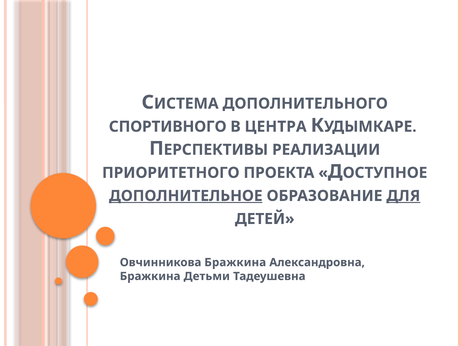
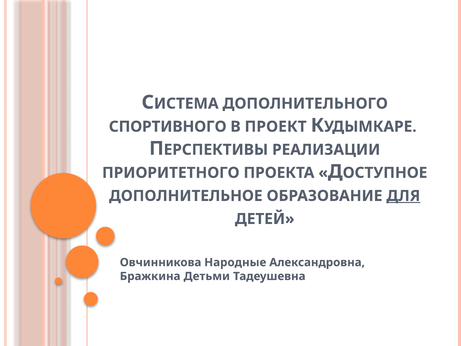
ЦЕНТРА: ЦЕНТРА -> ПРОЕКТ (276, 127)
ДОПОЛНИТЕЛЬНОЕ underline: present -> none (186, 196)
Овчинникова Бражкина: Бражкина -> Народные (235, 262)
